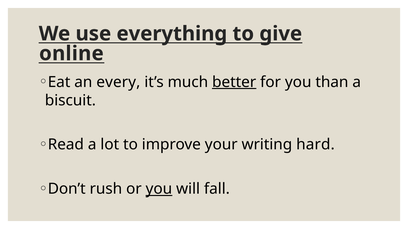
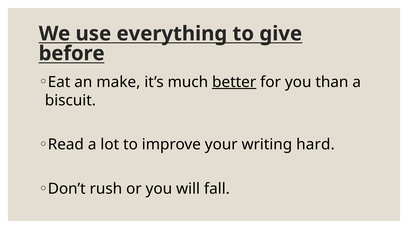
online: online -> before (72, 54)
every: every -> make (118, 82)
you underline: present -> none (159, 189)
